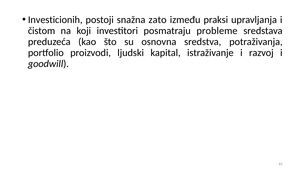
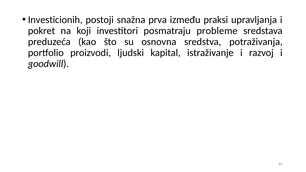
zato: zato -> prva (158, 20)
čistom: čistom -> pokret (42, 31)
